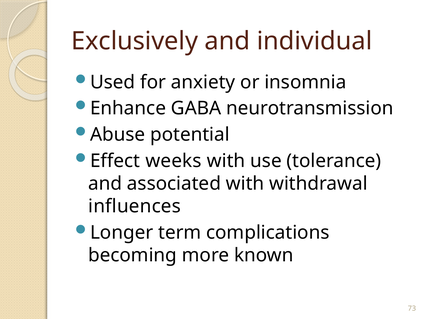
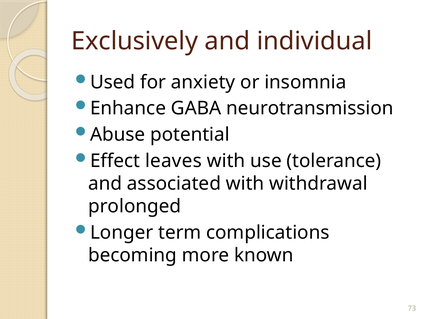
weeks: weeks -> leaves (173, 161)
influences: influences -> prolonged (135, 207)
